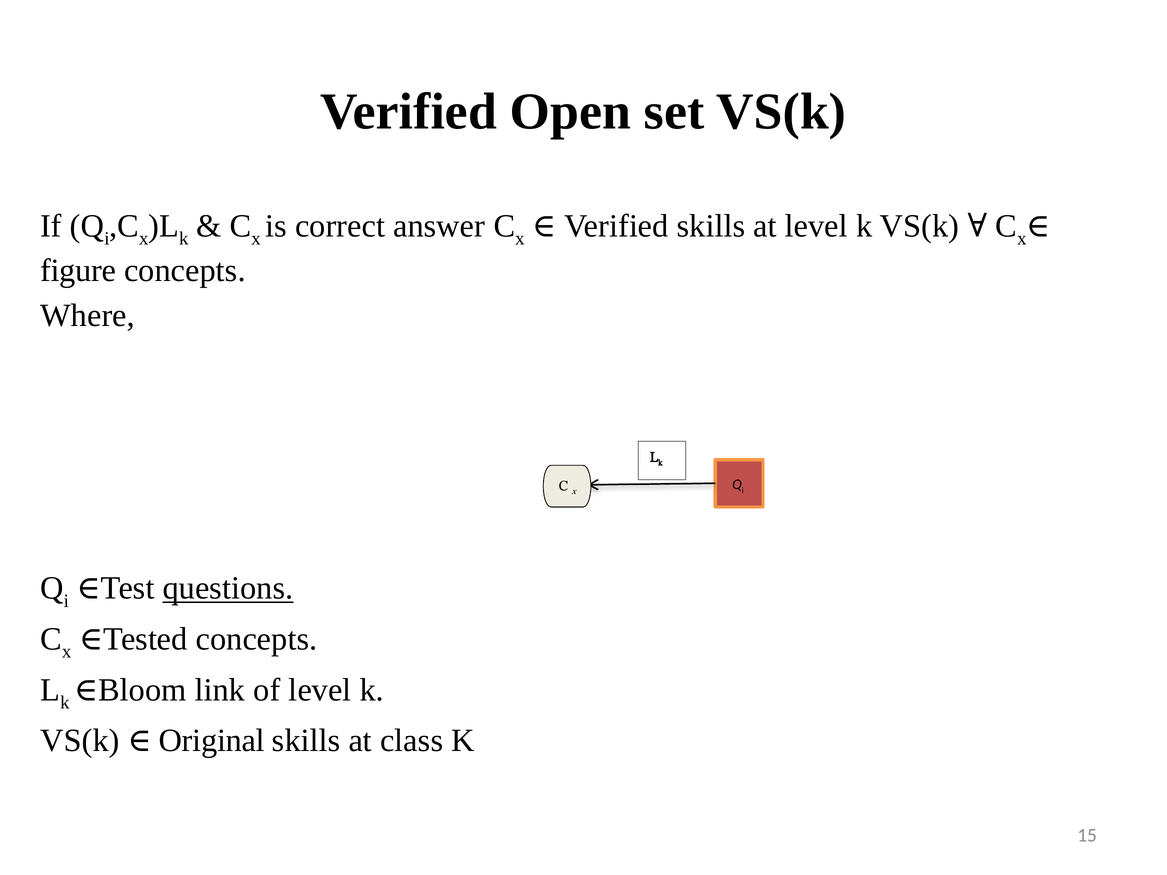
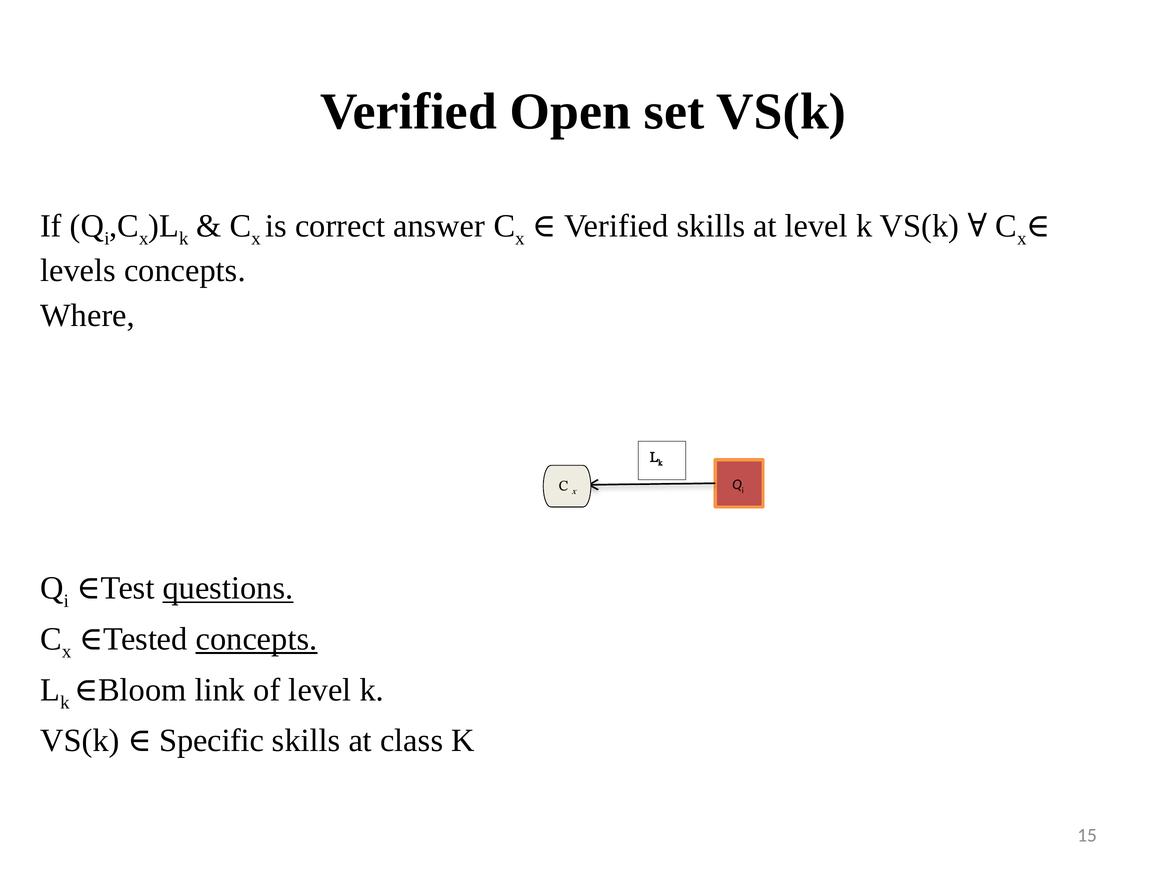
figure: figure -> levels (78, 270)
concepts underline: none -> present (257, 639)
Original: Original -> Specific (212, 741)
